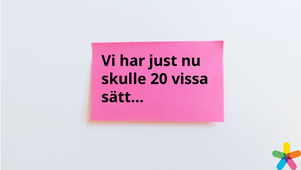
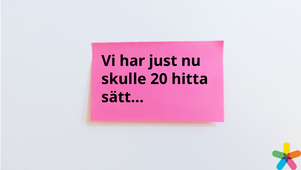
vissa: vissa -> hitta (190, 79)
